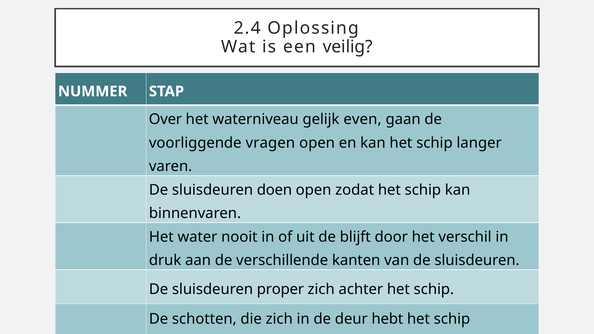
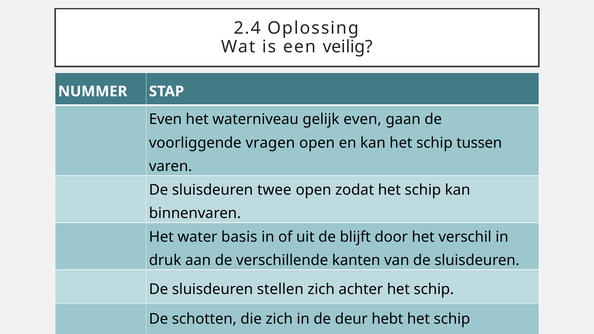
Over: Over -> Even (165, 119)
langer: langer -> tussen (479, 143)
doen: doen -> twee (274, 190)
nooit: nooit -> basis (239, 237)
proper: proper -> stellen (280, 289)
